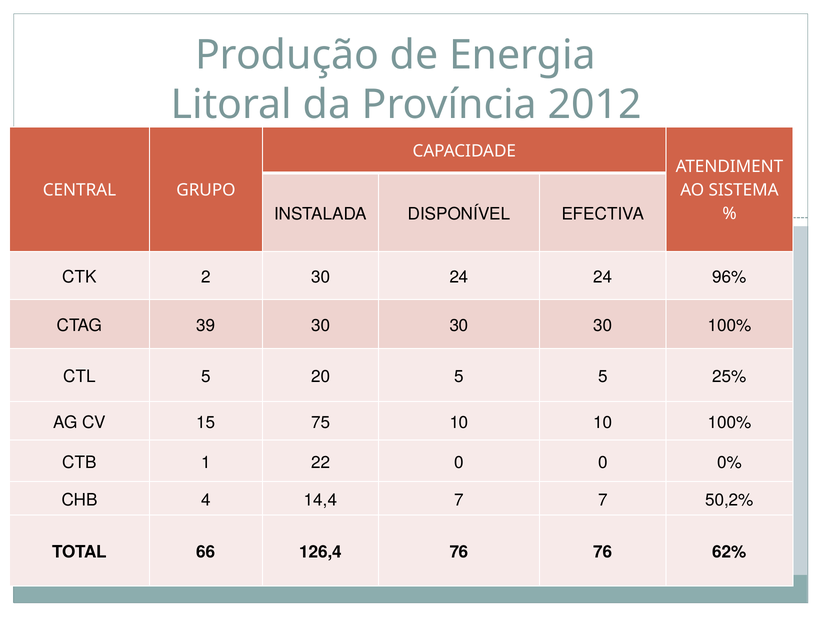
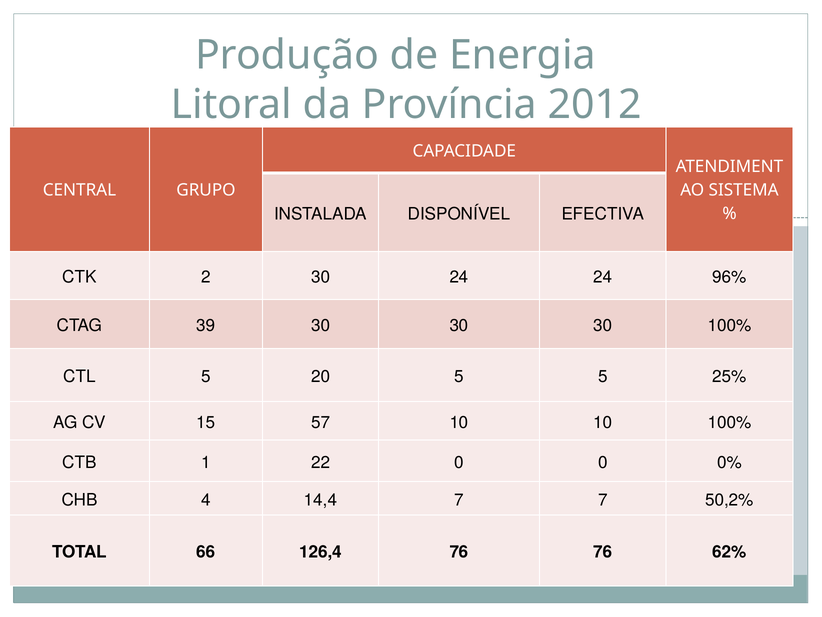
75: 75 -> 57 (321, 422)
